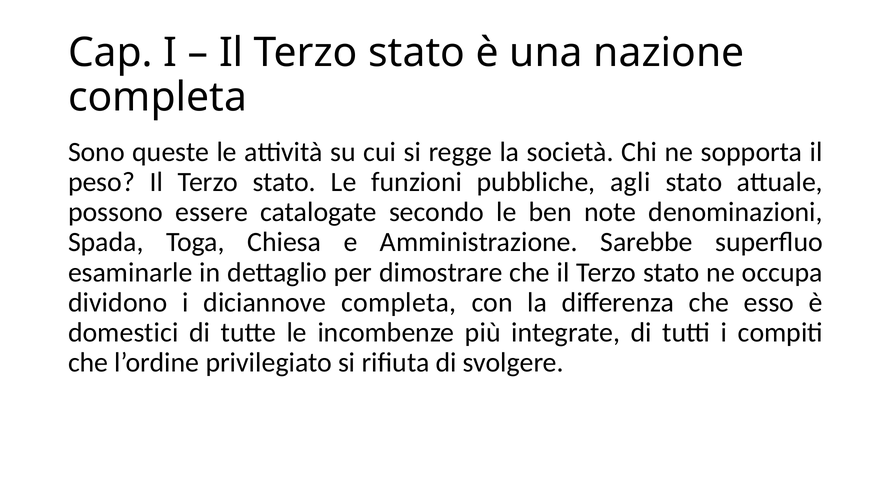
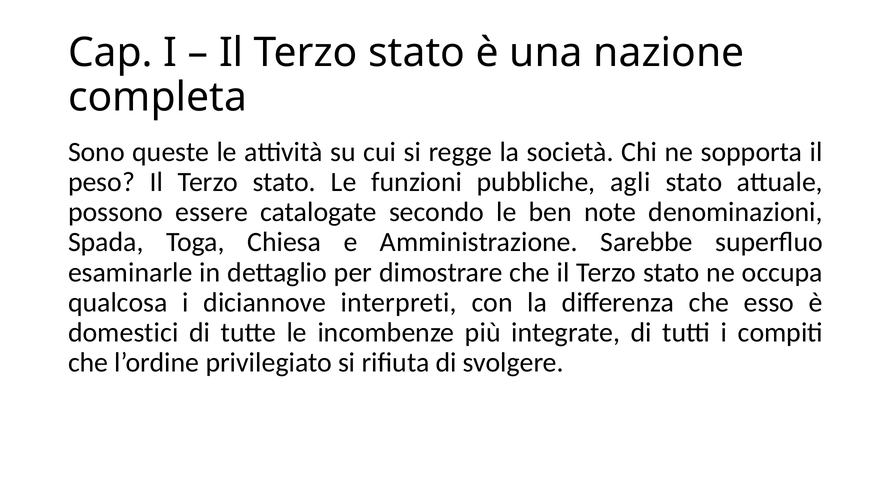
dividono: dividono -> qualcosa (118, 302)
diciannove completa: completa -> interpreti (399, 302)
